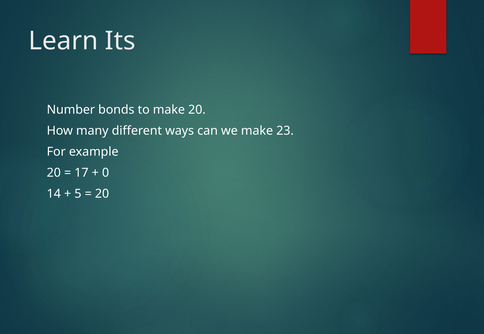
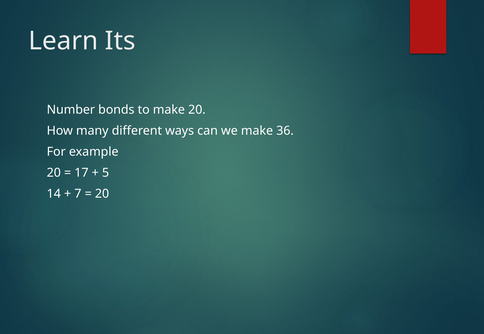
23: 23 -> 36 (285, 131)
0: 0 -> 5 (106, 173)
5: 5 -> 7 (78, 194)
